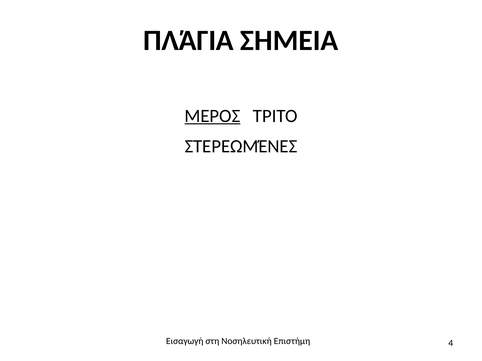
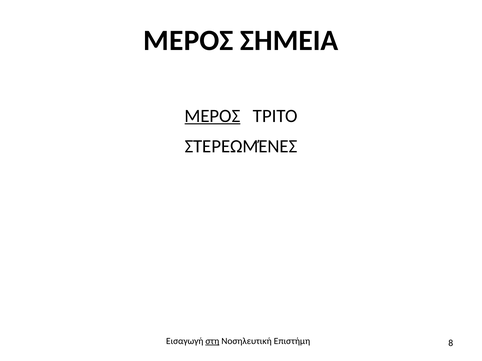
ΠΛΆΓΙΑ: ΠΛΆΓΙΑ -> ΜΕΡΟΣ (188, 41)
στη underline: none -> present (212, 342)
4: 4 -> 8 (451, 344)
